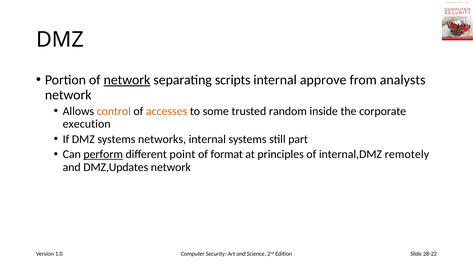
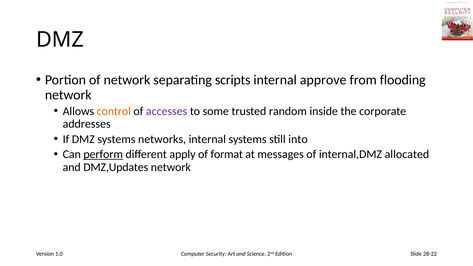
network underline: present -> none (127, 80)
analysts: analysts -> flooding (403, 80)
accesses colour: orange -> purple (167, 111)
execution: execution -> addresses (87, 124)
part: part -> into (298, 139)
point: point -> apply (183, 154)
principles: principles -> messages (281, 154)
remotely: remotely -> allocated (407, 154)
